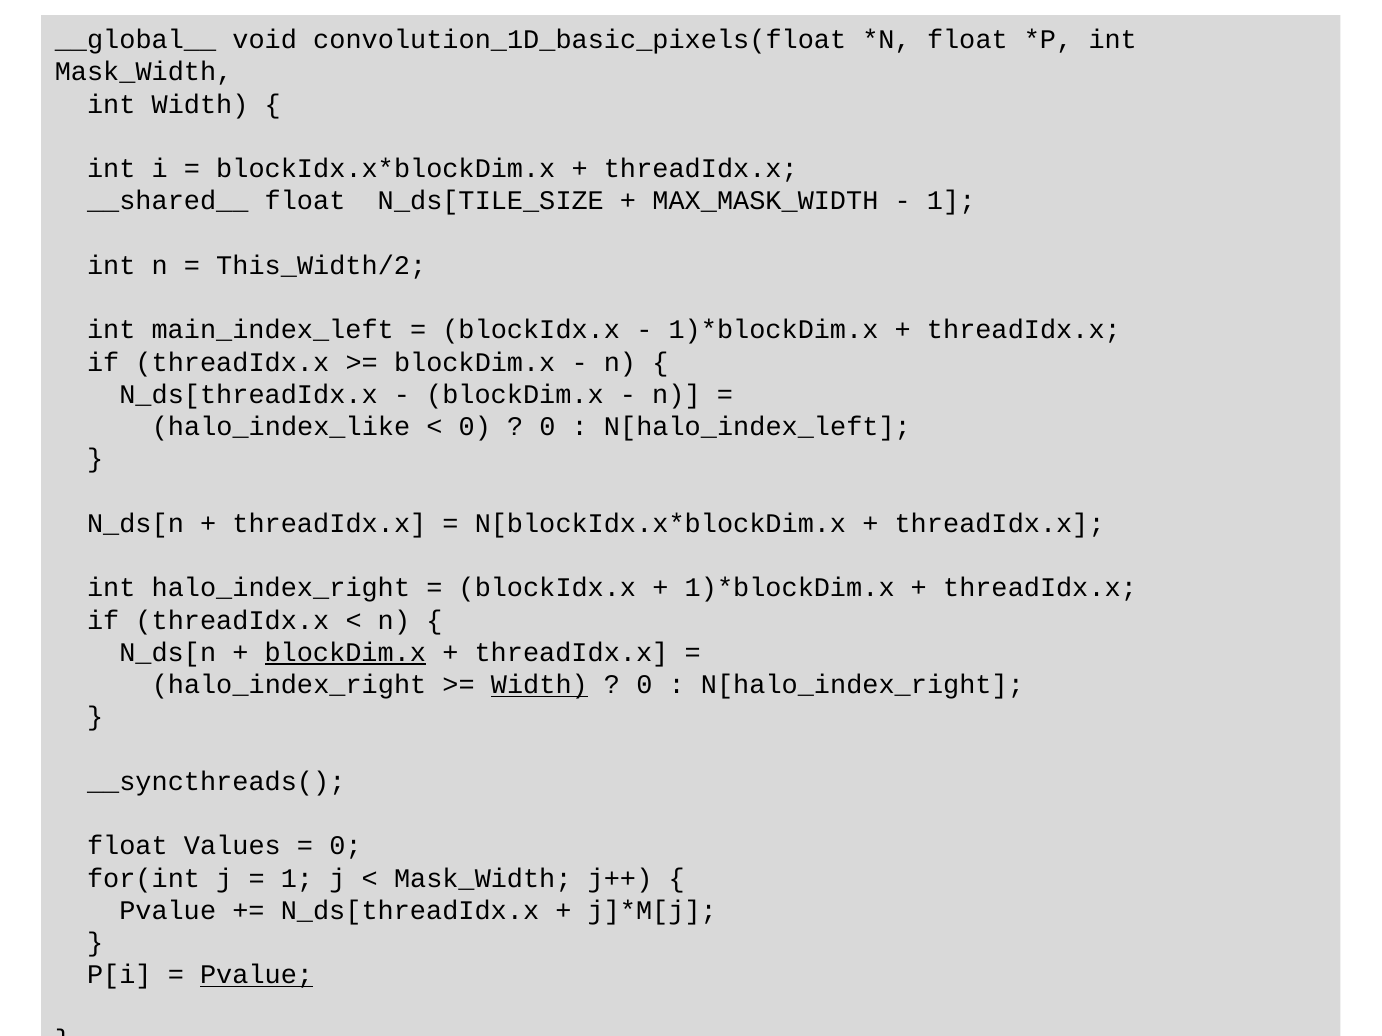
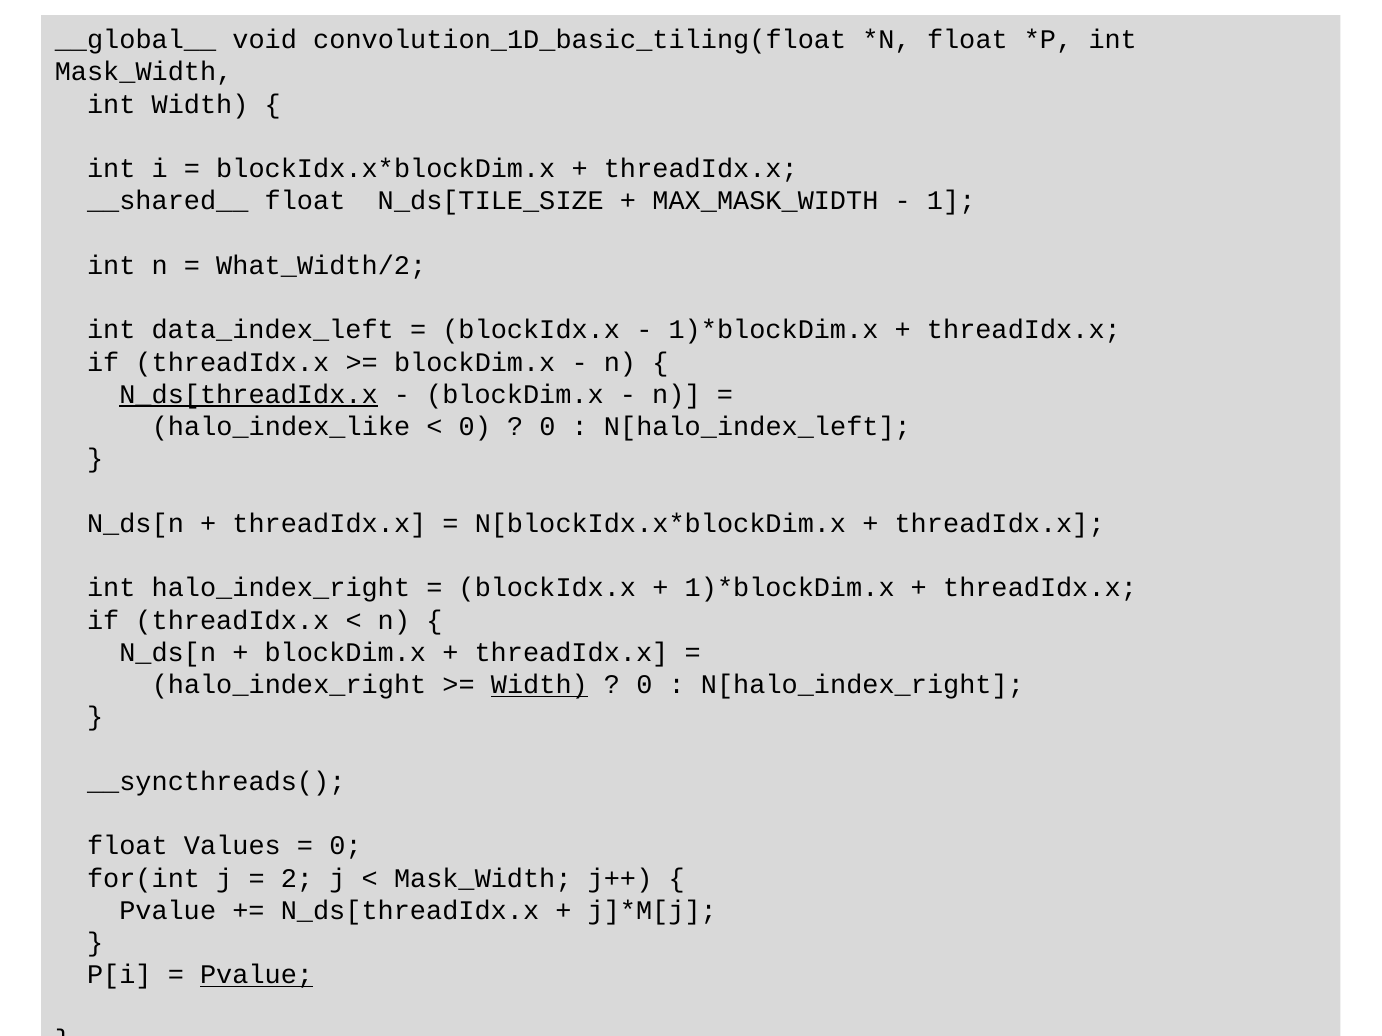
convolution_1D_basic_pixels(float: convolution_1D_basic_pixels(float -> convolution_1D_basic_tiling(float (580, 40)
This_Width/2: This_Width/2 -> What_Width/2 (321, 266)
main_index_left: main_index_left -> data_index_left (273, 330)
N_ds[threadIdx.x underline: none -> present (249, 395)
blockDim.x underline: present -> none (345, 653)
1: 1 -> 2 (297, 879)
